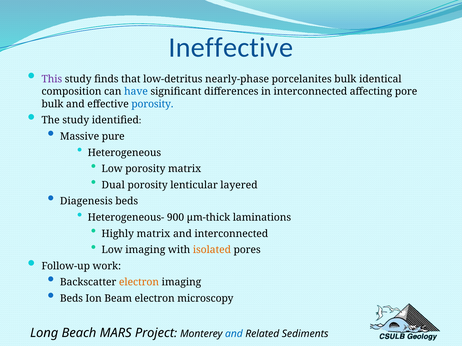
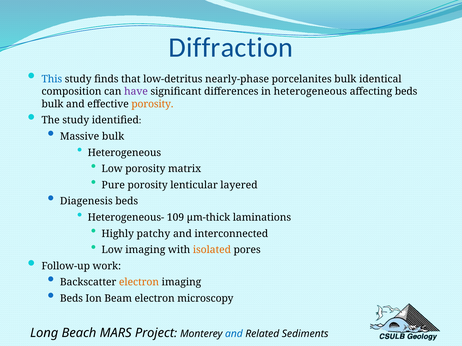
Ineffective: Ineffective -> Diffraction (231, 48)
This colour: purple -> blue (52, 79)
have colour: blue -> purple (136, 92)
in interconnected: interconnected -> heterogeneous (310, 92)
affecting pore: pore -> beds (406, 92)
porosity colour: blue -> orange (152, 104)
Massive pure: pure -> bulk (113, 137)
Dual: Dual -> Pure (113, 185)
900: 900 -> 109 (175, 218)
Highly matrix: matrix -> patchy (153, 234)
